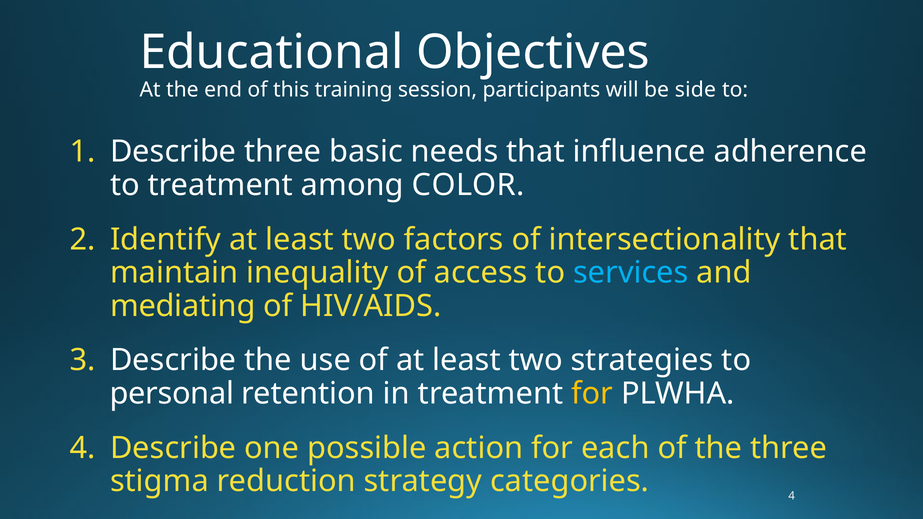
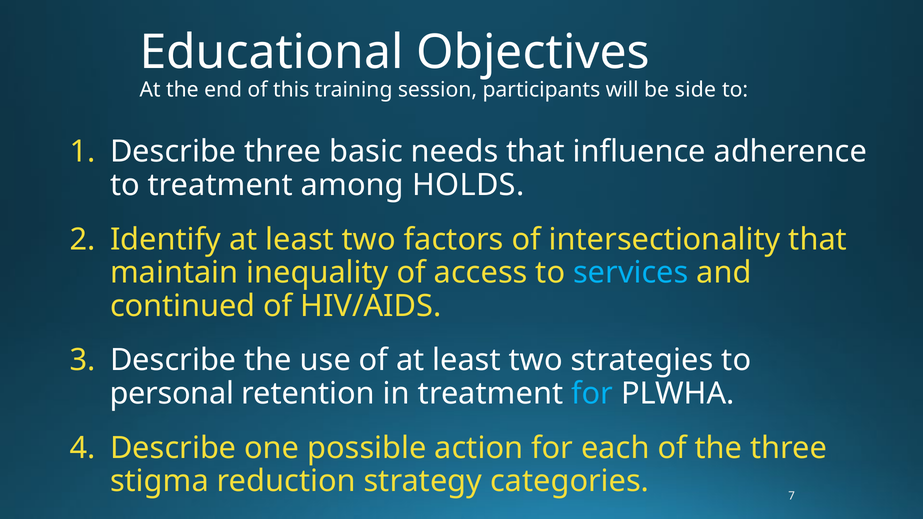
COLOR: COLOR -> HOLDS (468, 185)
mediating: mediating -> continued (183, 306)
for colour: yellow -> light blue (592, 394)
categories 4: 4 -> 7 (792, 496)
